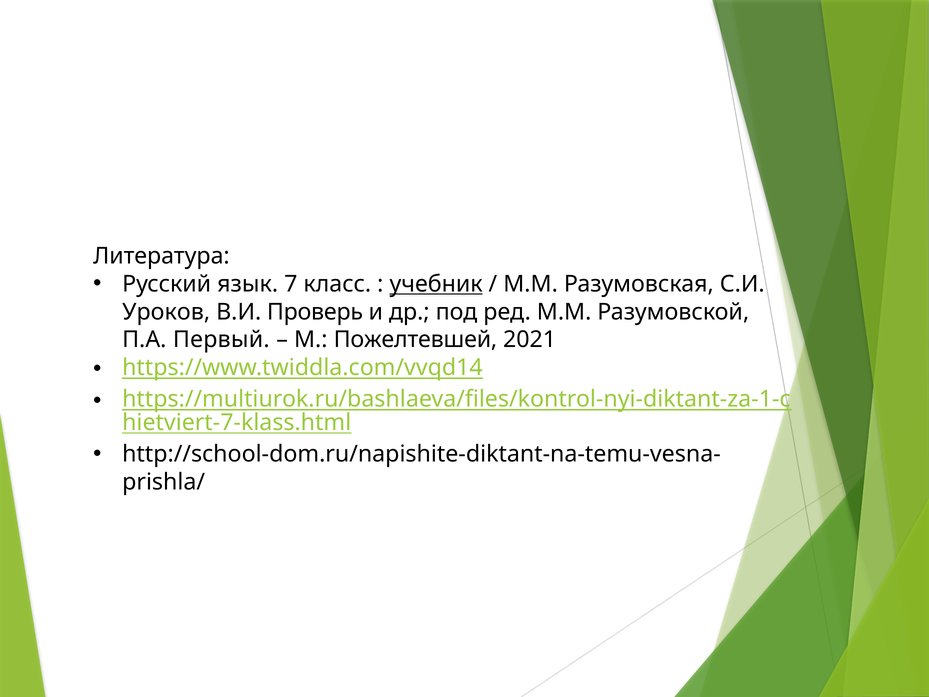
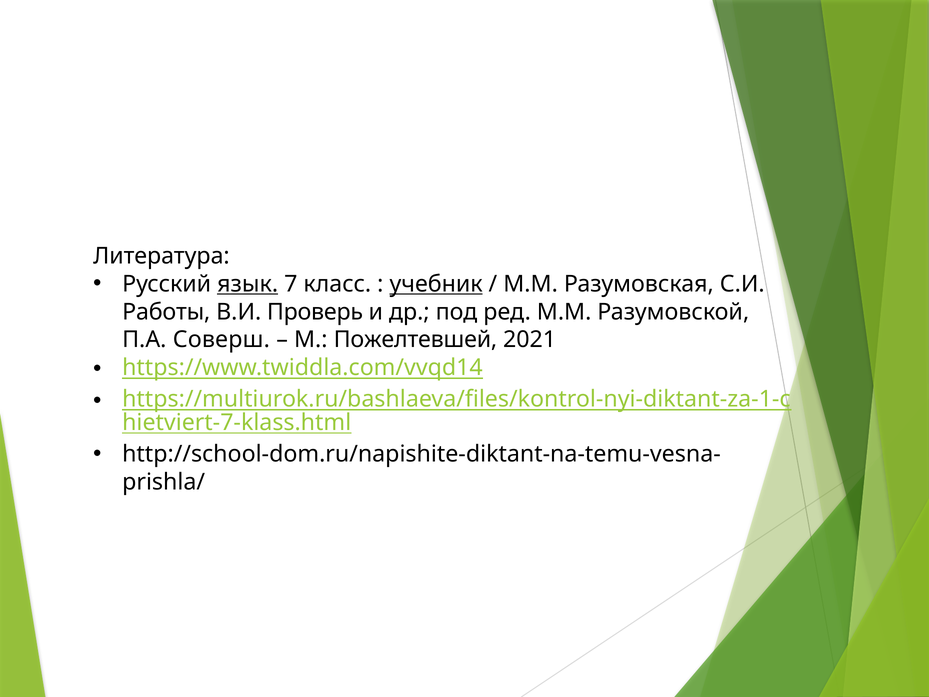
язык underline: none -> present (248, 284)
Уроков: Уроков -> Работы (166, 312)
Первый: Первый -> Соверш (221, 340)
